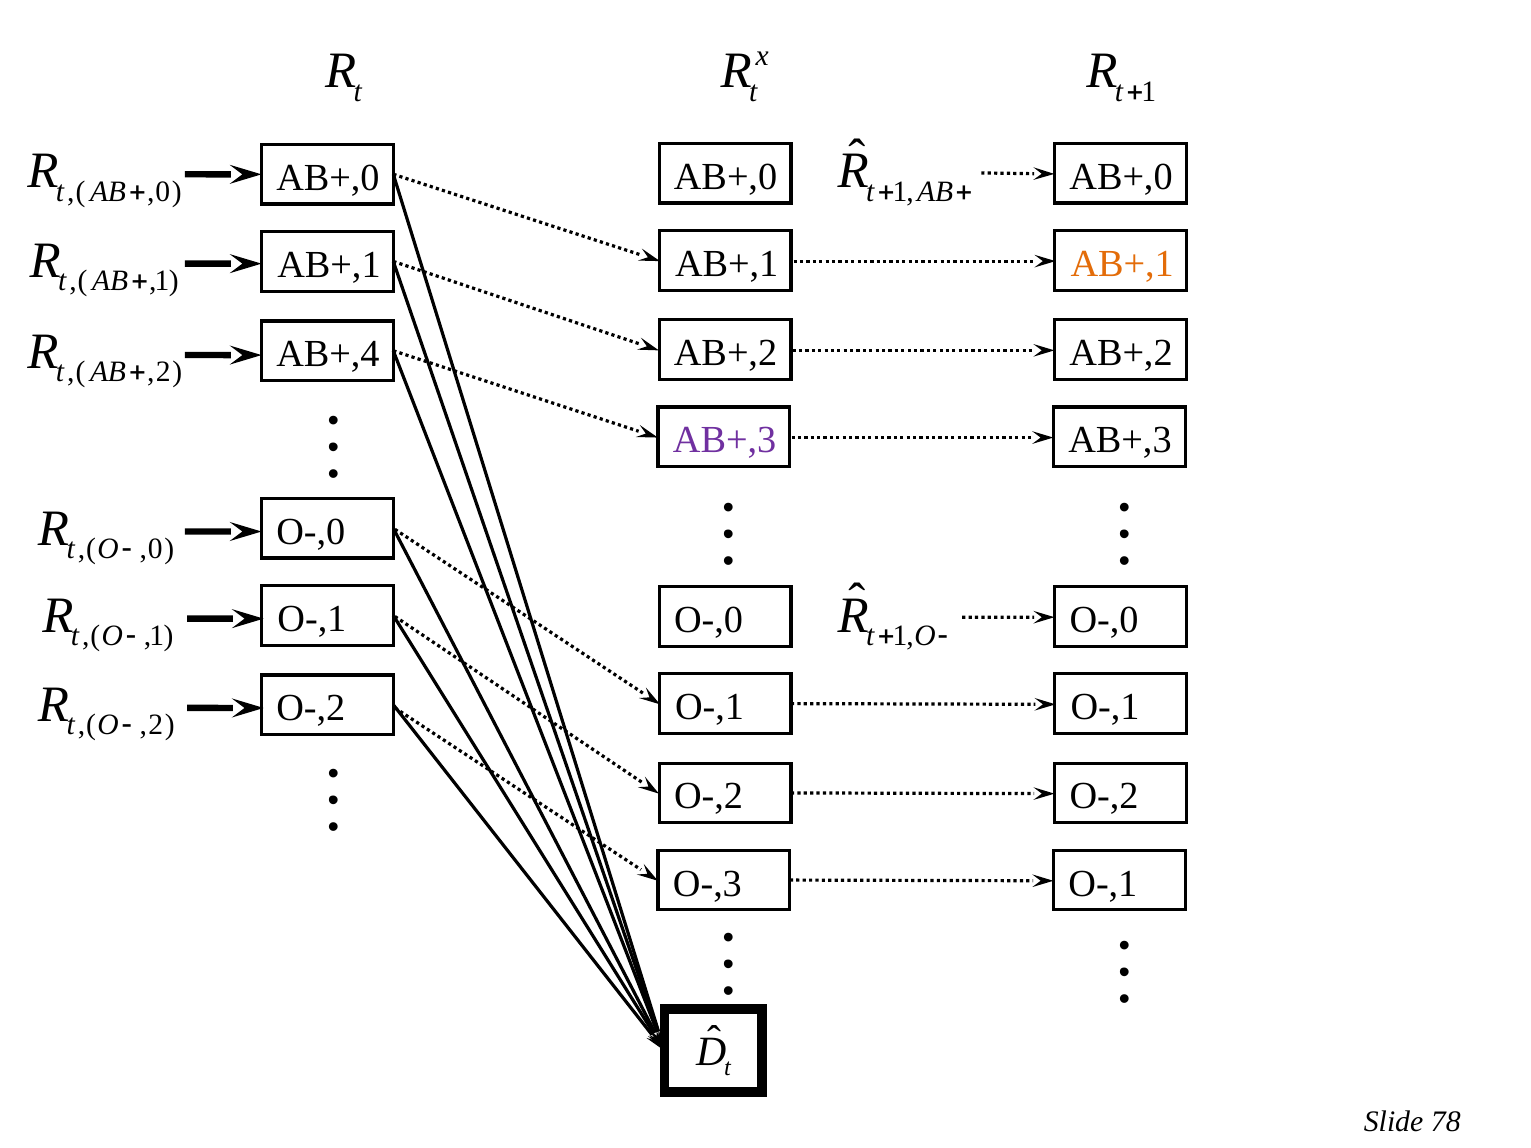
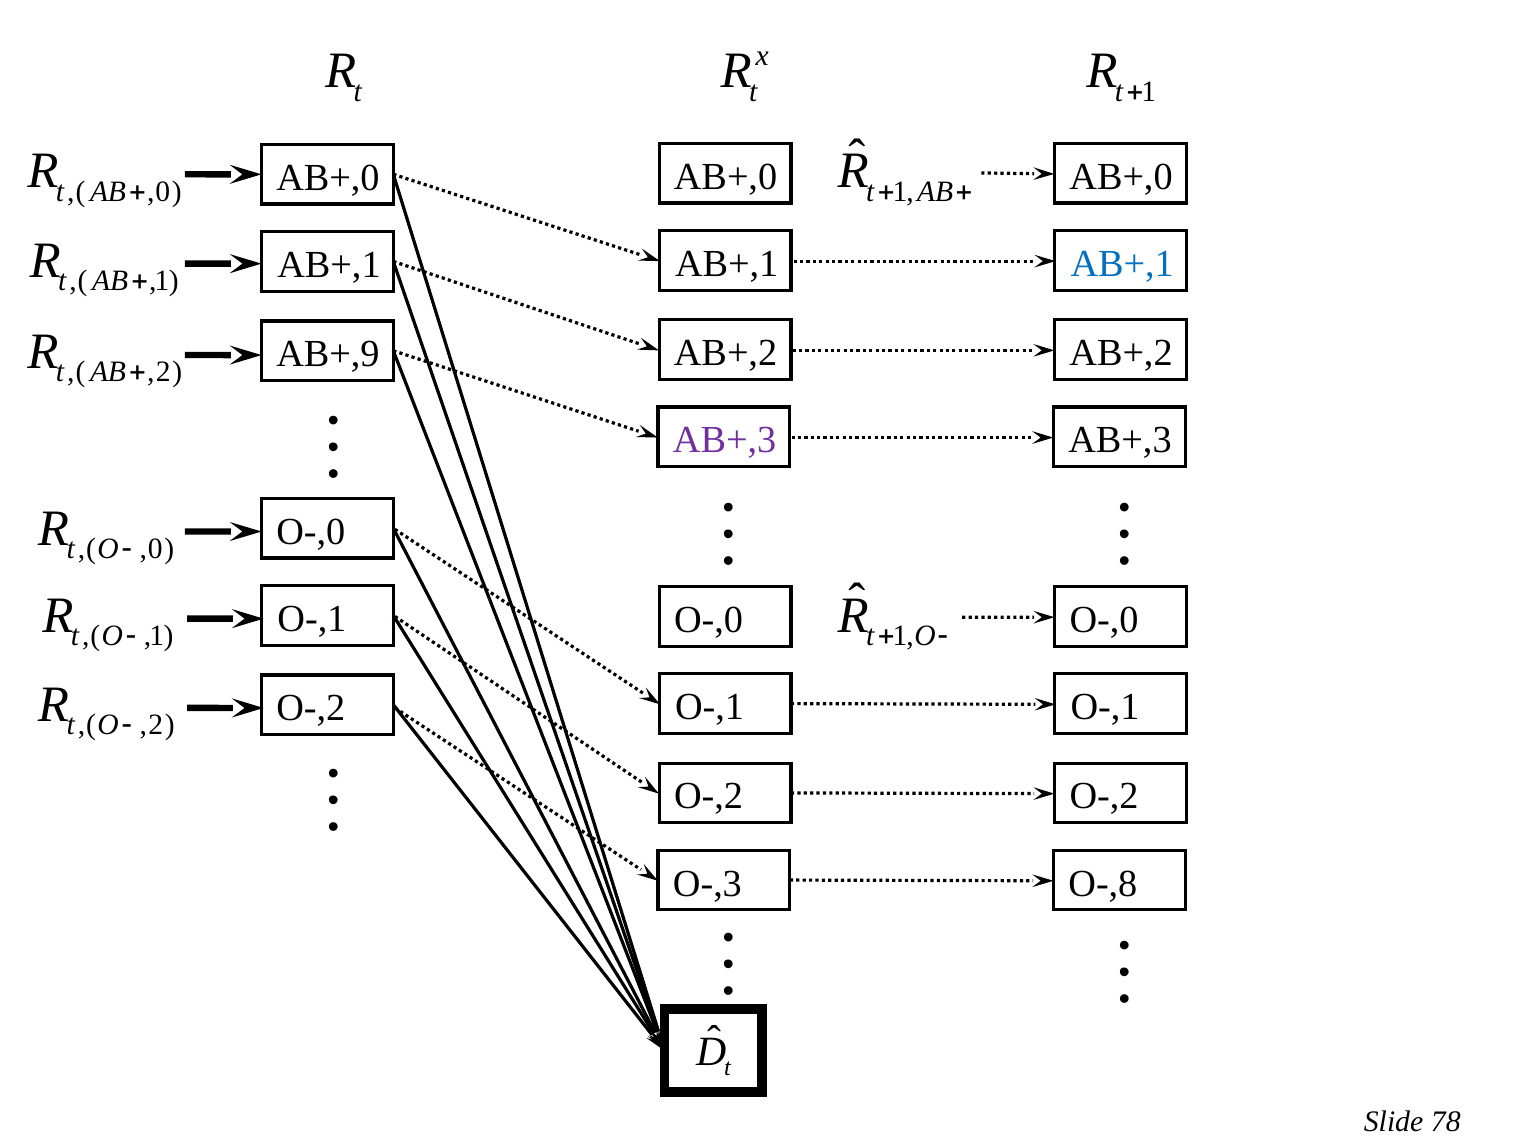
AB+,1 colour: orange -> blue (1122, 264)
AB+,4: AB+,4 -> AB+,9 (328, 354)
O-,1: O-,1 -> O-,8 (1103, 884)
